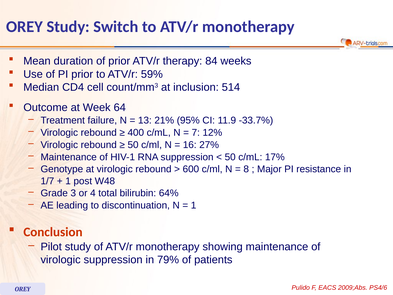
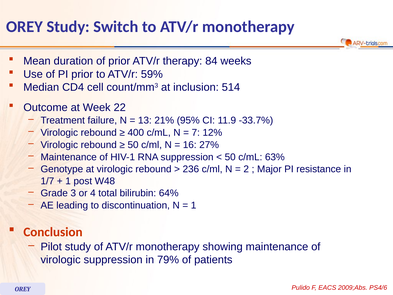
64: 64 -> 22 (120, 108)
17%: 17% -> 63% (275, 157)
600: 600 -> 236 (191, 169)
8: 8 -> 2 (246, 169)
